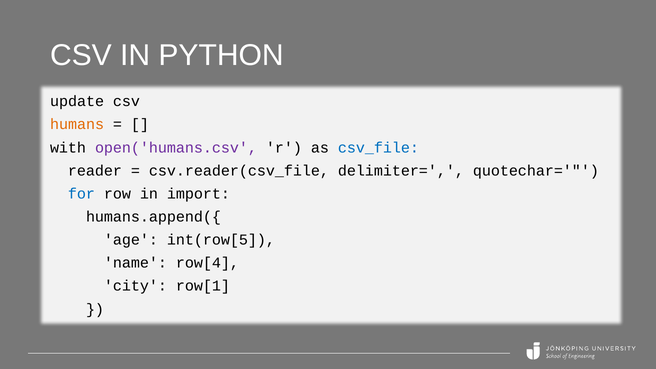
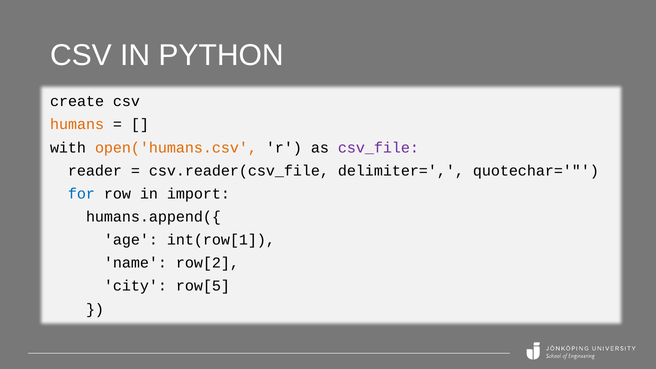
update: update -> create (77, 101)
open('humans.csv colour: purple -> orange (176, 148)
csv_file colour: blue -> purple (378, 148)
int(row[5: int(row[5 -> int(row[1 (221, 240)
row[4: row[4 -> row[2 (207, 263)
row[1: row[1 -> row[5 (203, 286)
